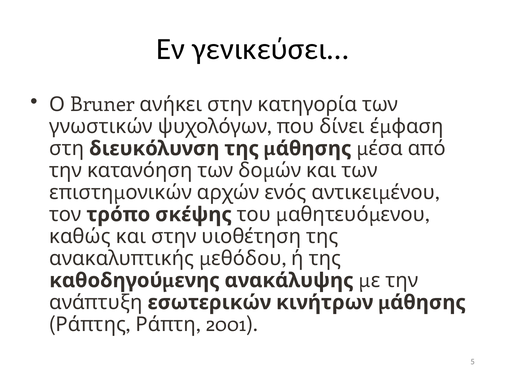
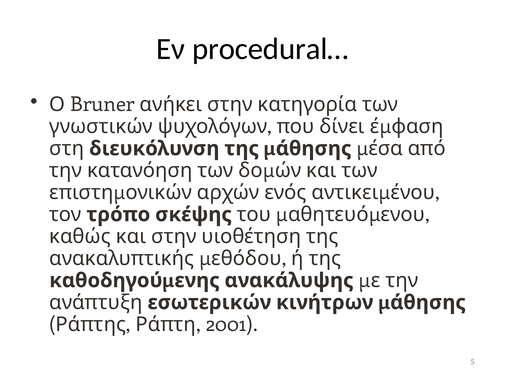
γενικεύσει…: γενικεύσει… -> procedural… (270, 49)
